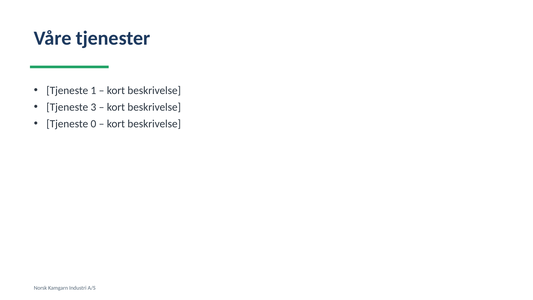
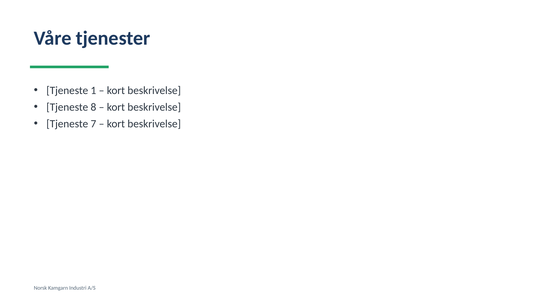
3: 3 -> 8 (93, 107)
0: 0 -> 7 (93, 124)
